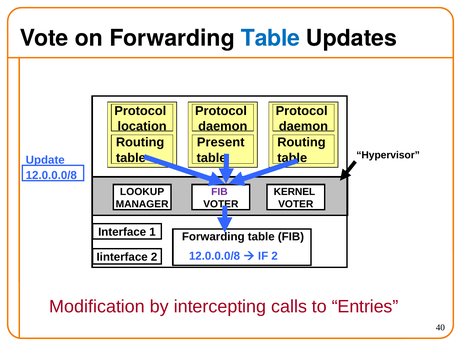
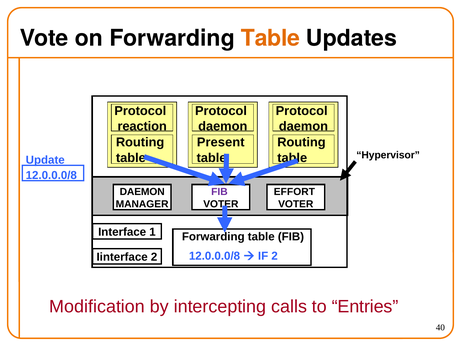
Table colour: blue -> orange (271, 38)
location: location -> reaction (142, 126)
LOOKUP: LOOKUP -> DAEMON (142, 192)
KERNEL: KERNEL -> EFFORT (294, 192)
